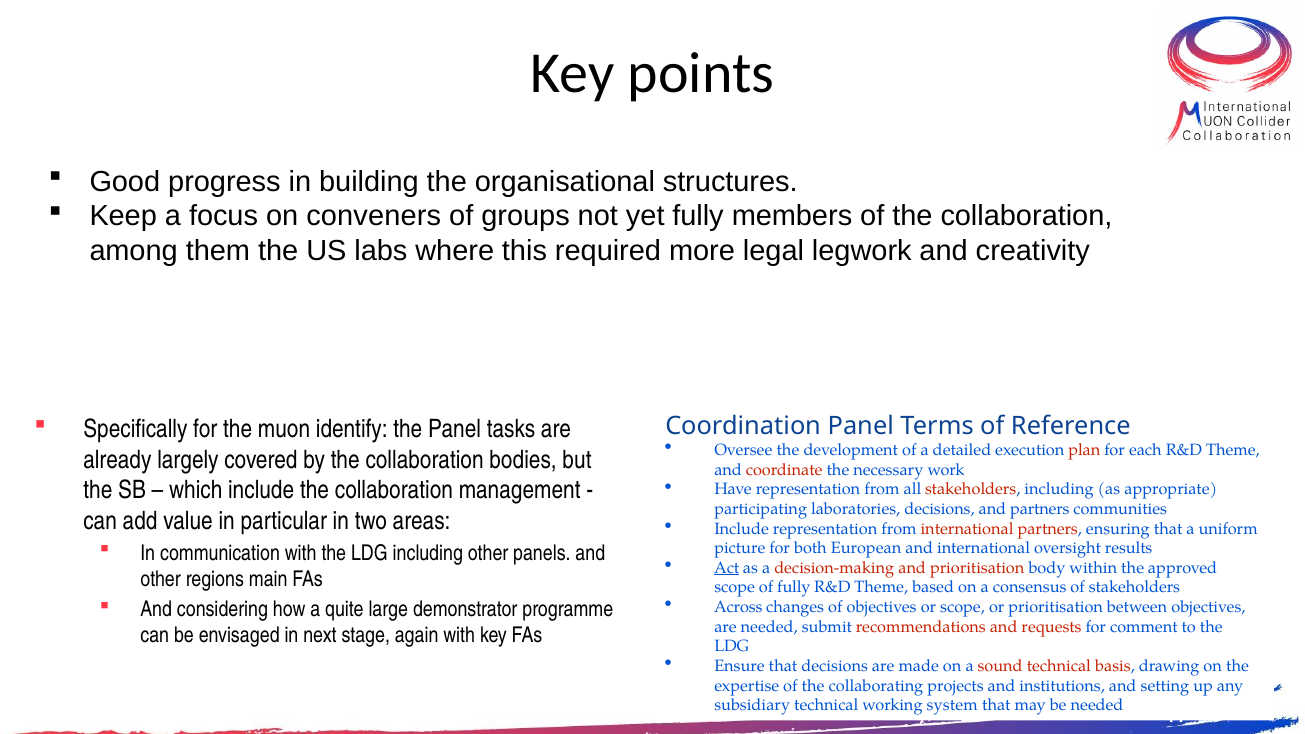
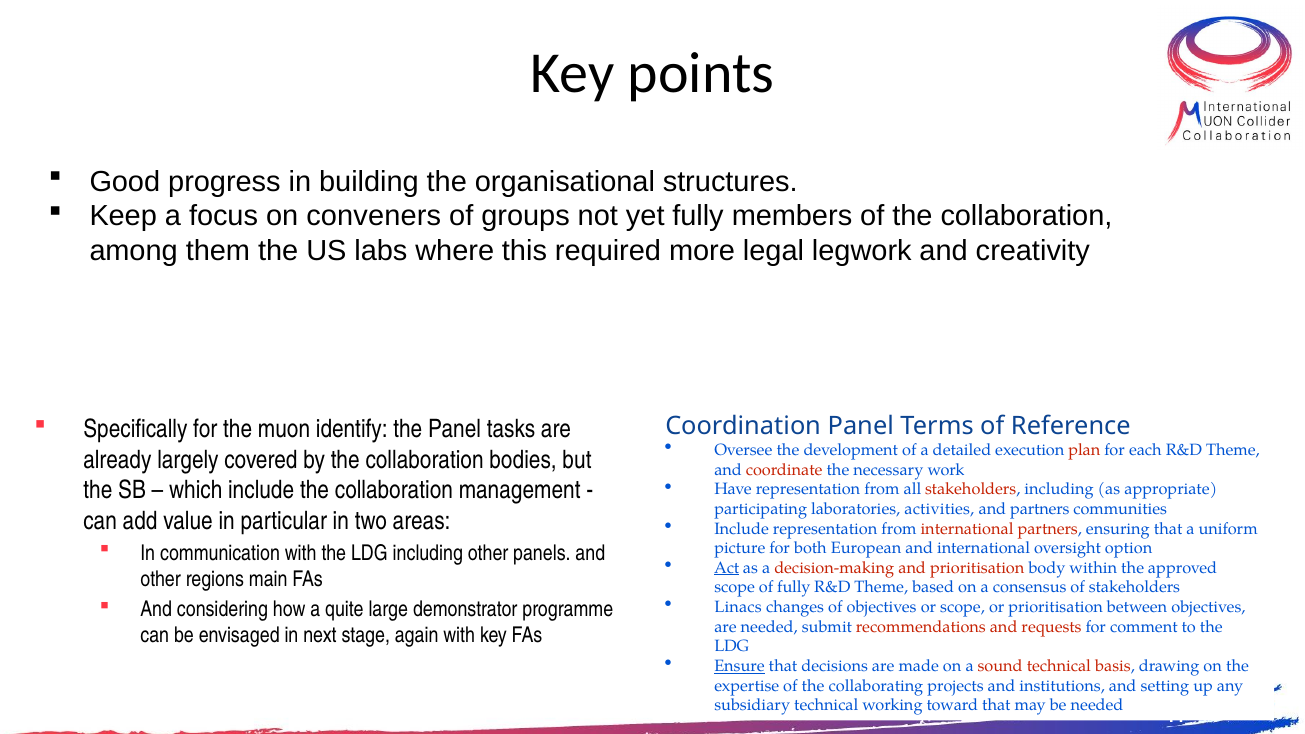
laboratories decisions: decisions -> activities (939, 509)
results: results -> option (1129, 548)
Across: Across -> Linacs (738, 607)
Ensure underline: none -> present (740, 666)
system: system -> toward (952, 705)
